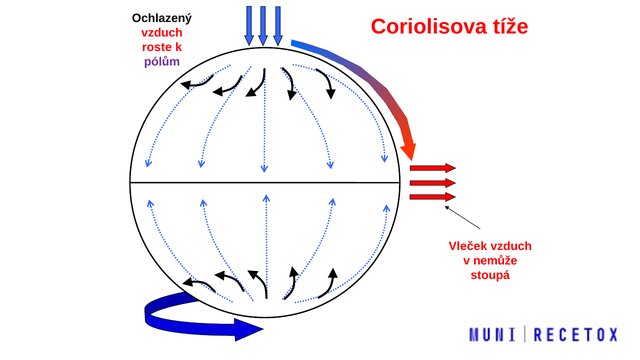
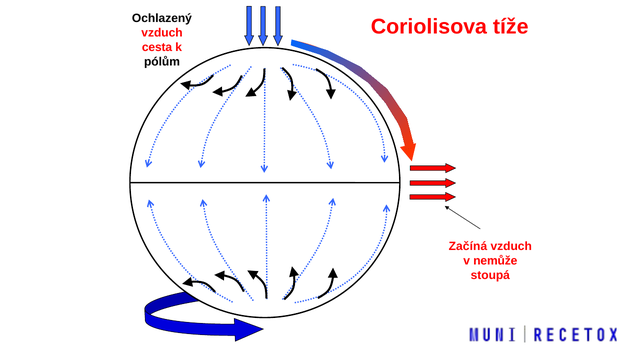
roste: roste -> cesta (157, 47)
pólům colour: purple -> black (162, 62)
Vleček: Vleček -> Začíná (468, 246)
